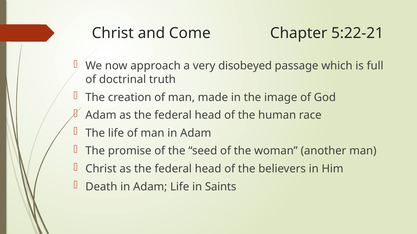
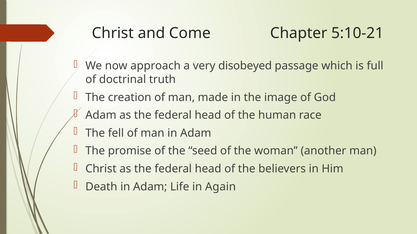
5:22-21: 5:22-21 -> 5:10-21 (357, 33)
The life: life -> fell (116, 133)
Saints: Saints -> Again (221, 187)
